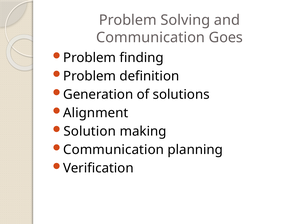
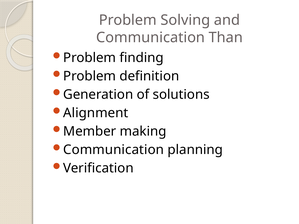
Goes: Goes -> Than (226, 38)
Solution: Solution -> Member (90, 132)
